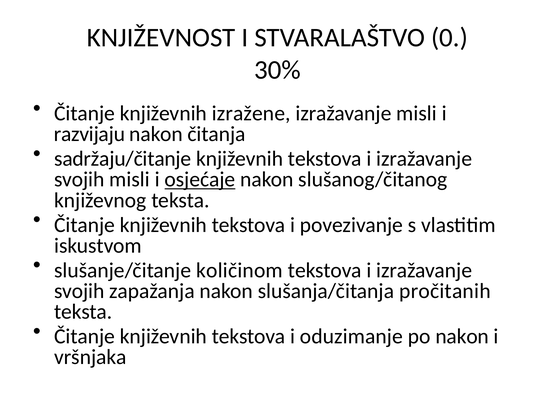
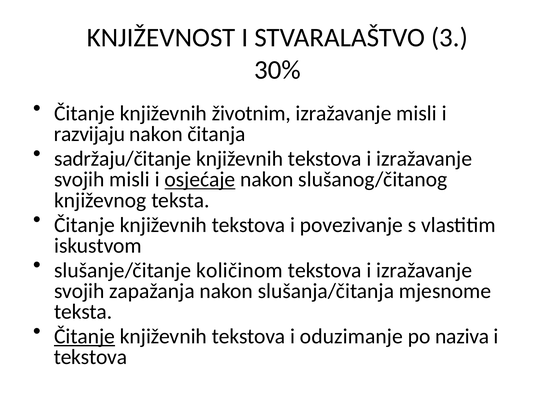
0: 0 -> 3 (449, 38)
izražene: izražene -> životnim (251, 114)
pročitanih: pročitanih -> mjesnome (445, 291)
Čitanje underline: none -> present (85, 337)
po nakon: nakon -> naziva (462, 337)
vršnjaka: vršnjaka -> tekstova (90, 357)
